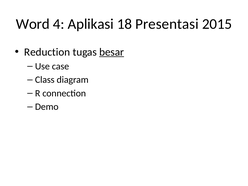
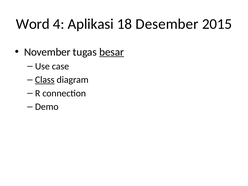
Presentasi: Presentasi -> Desember (167, 24)
Reduction: Reduction -> November (47, 52)
Class underline: none -> present (45, 80)
